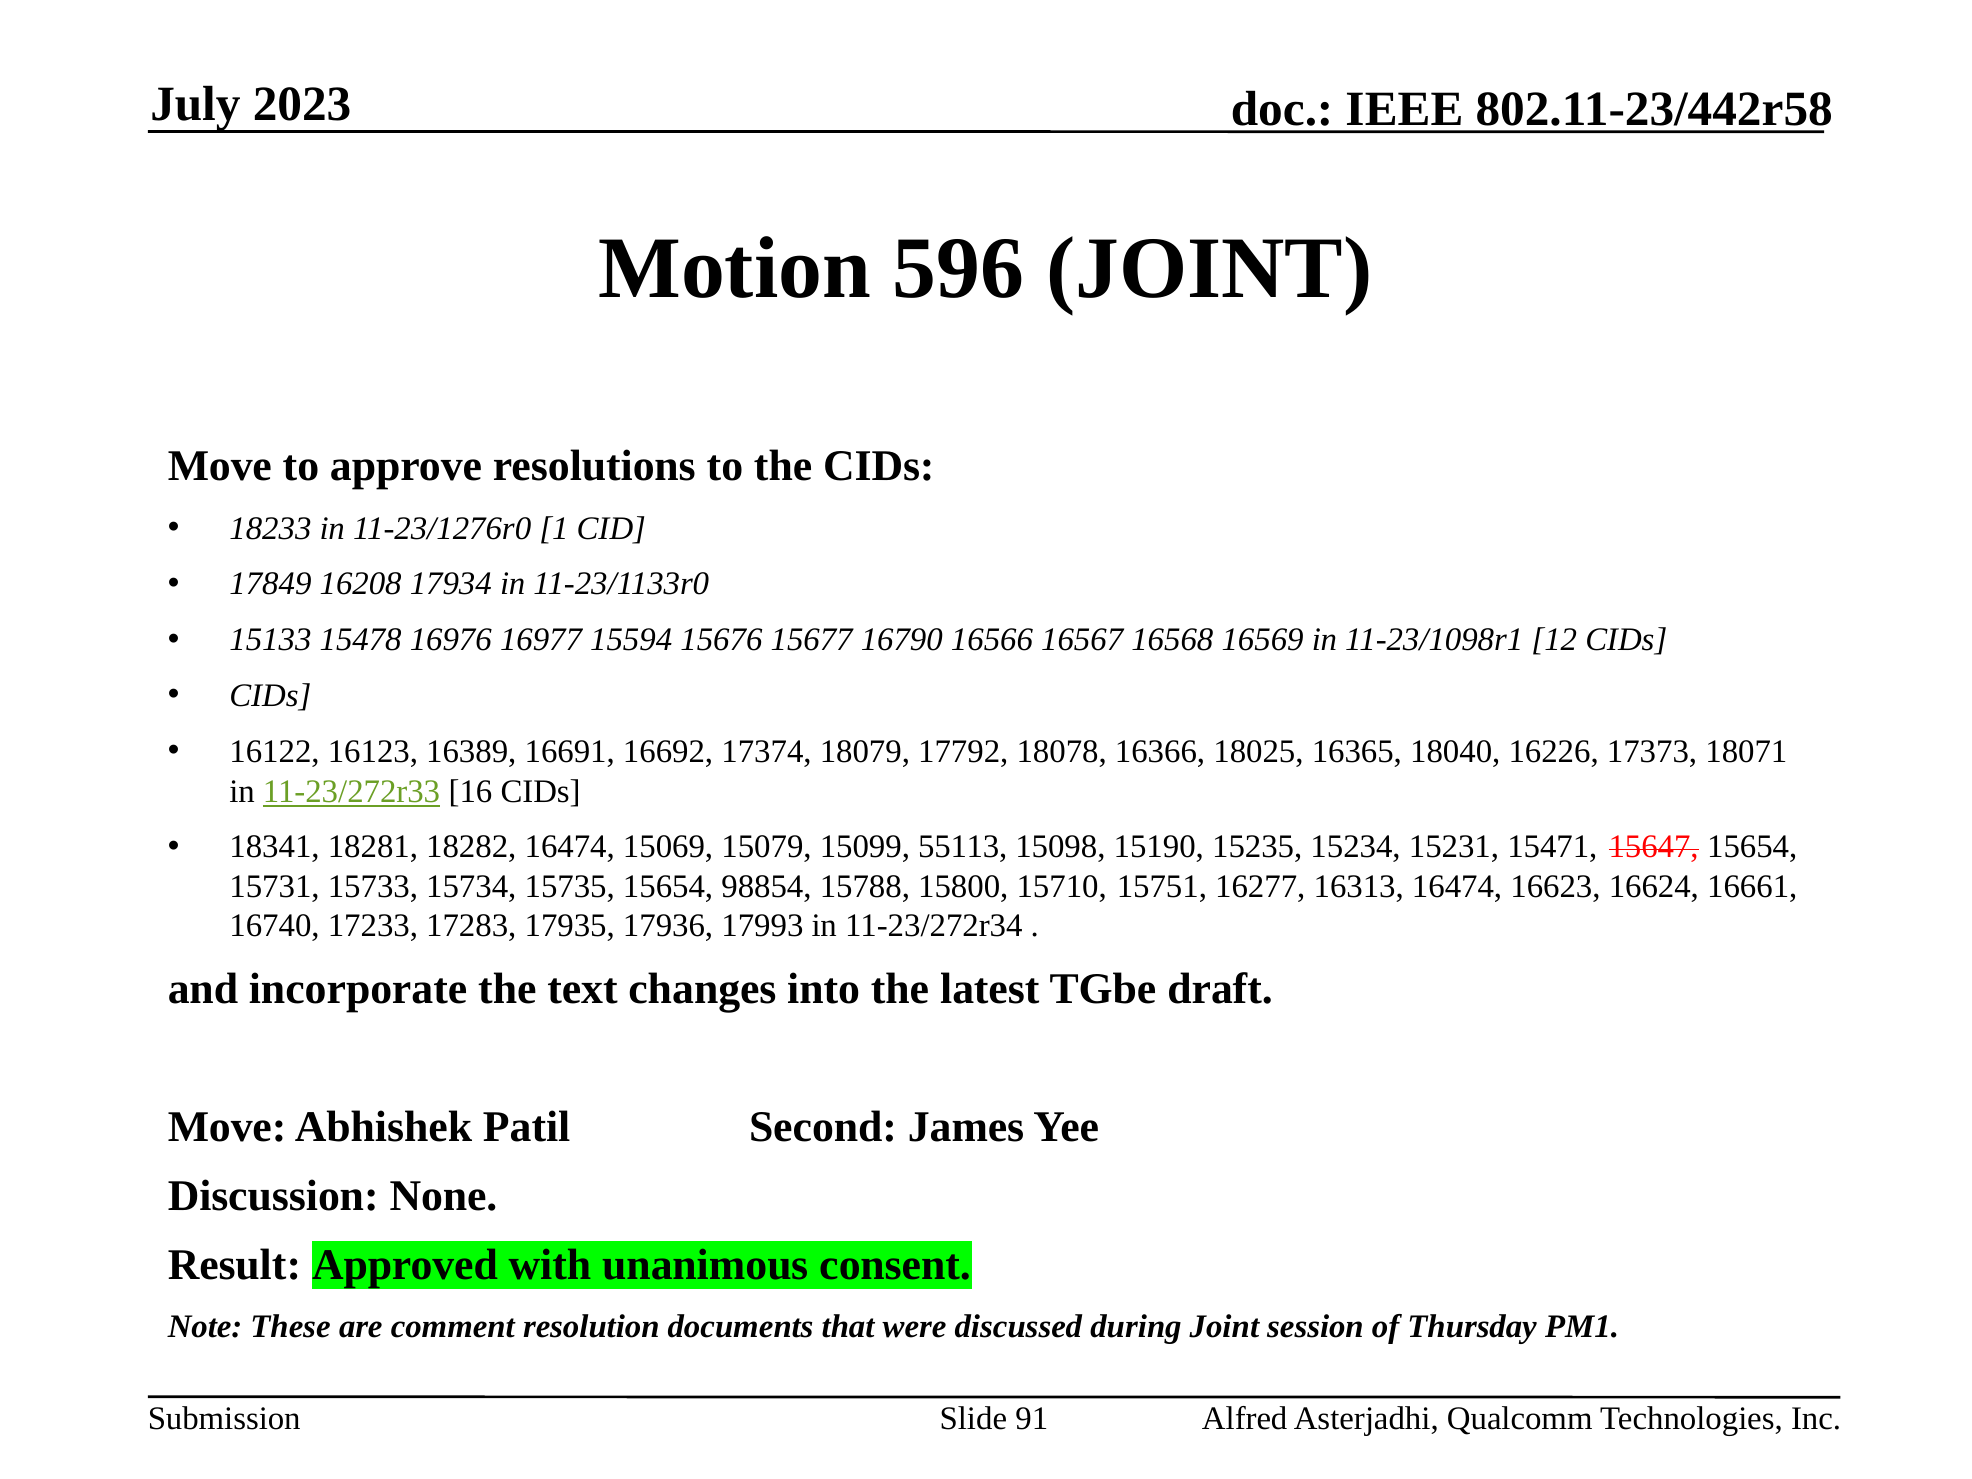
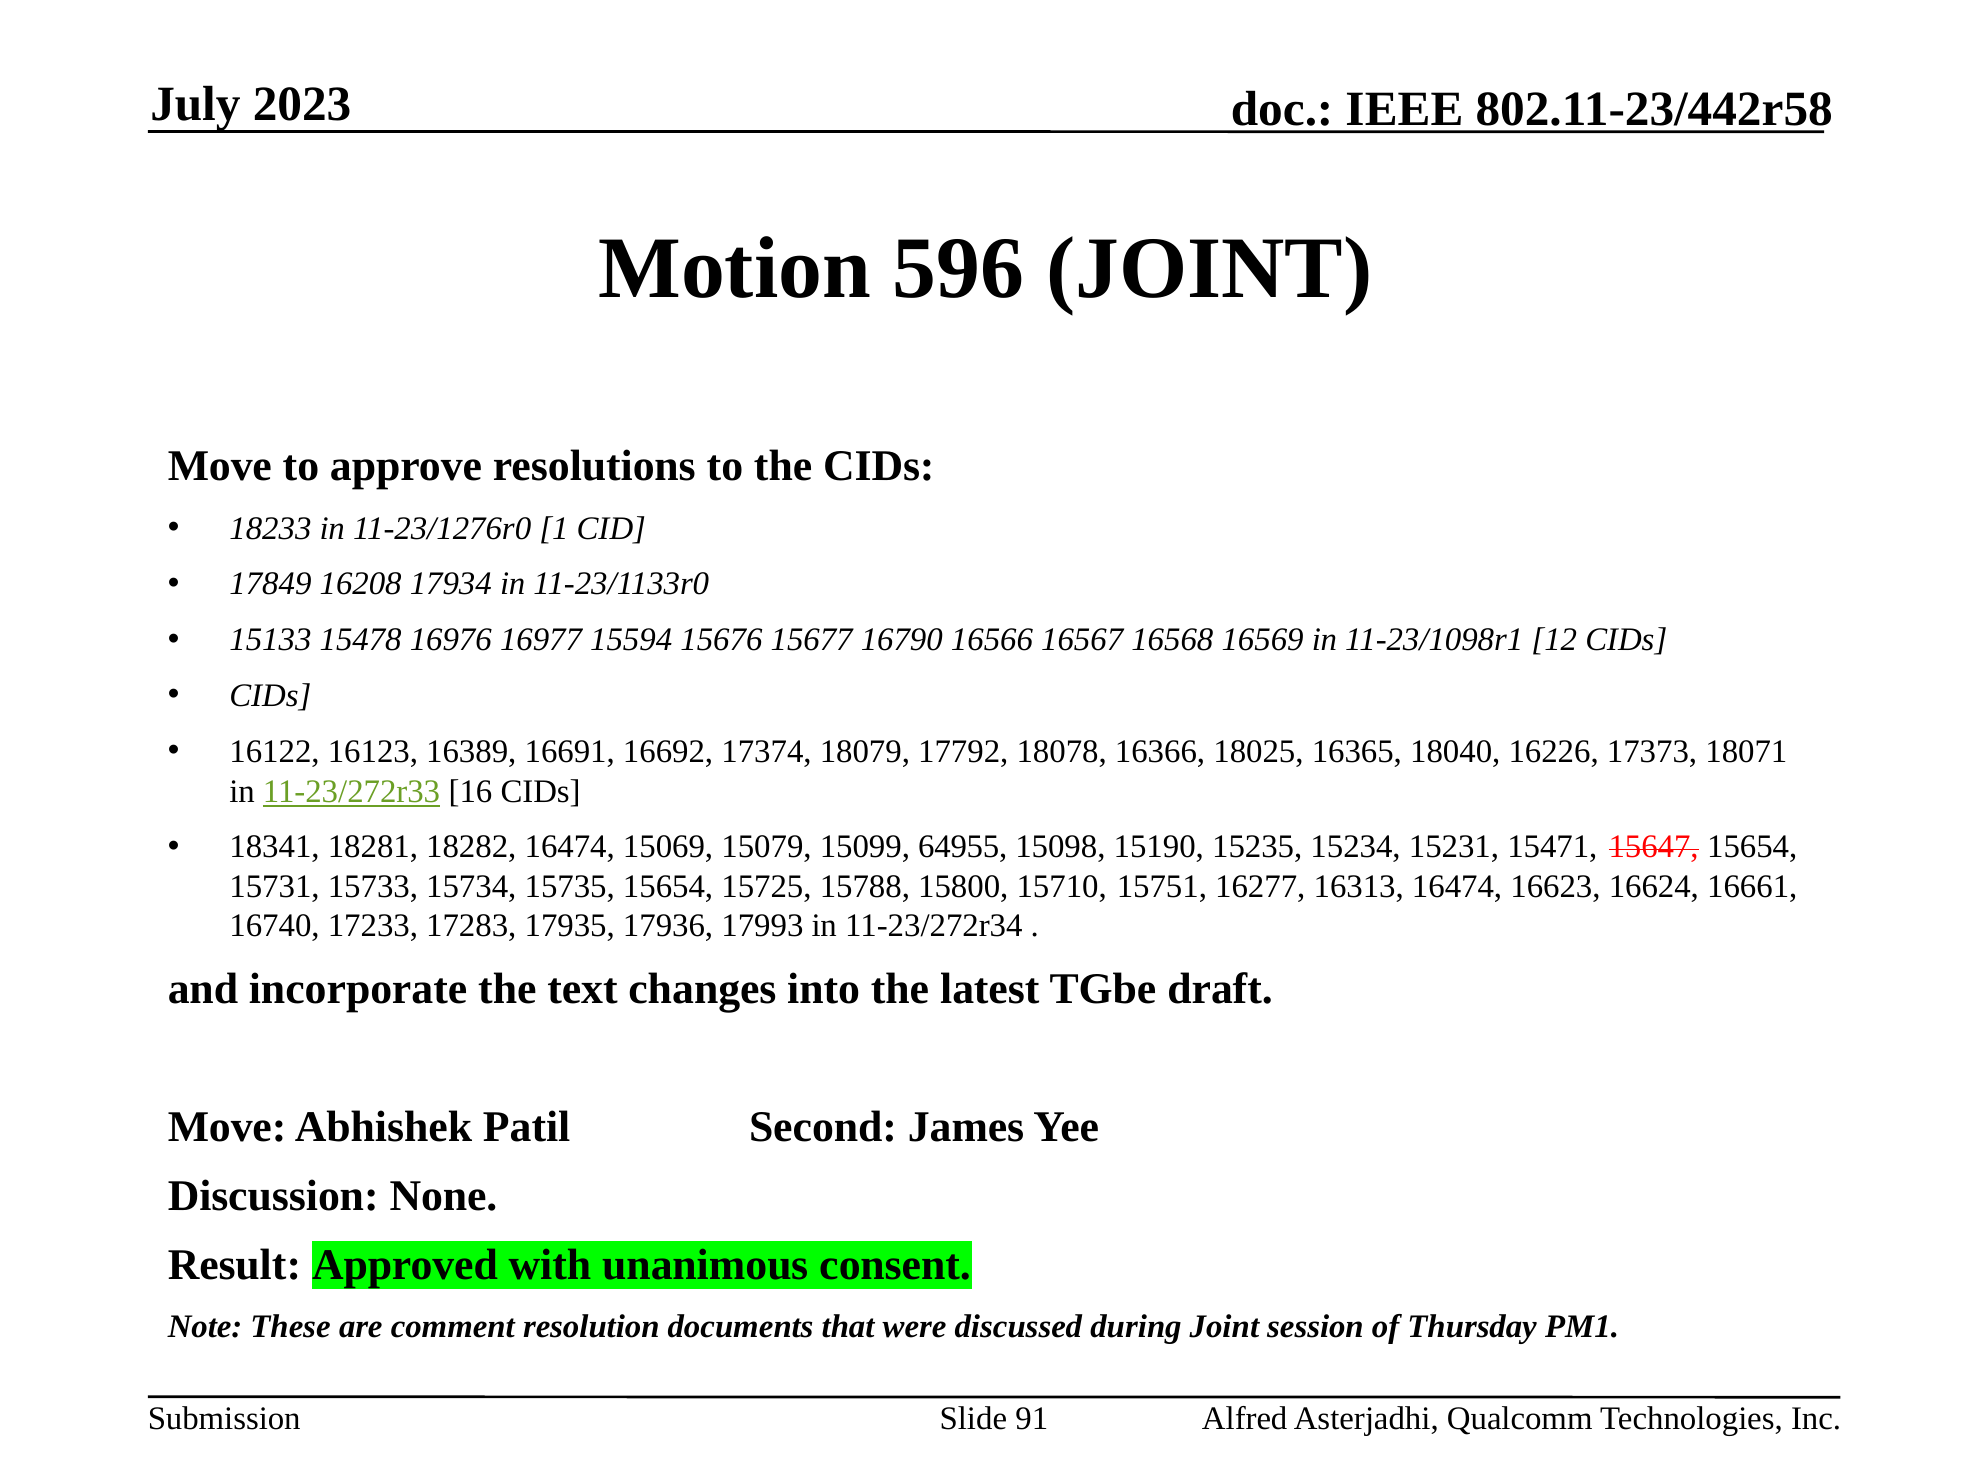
55113: 55113 -> 64955 (963, 847)
98854: 98854 -> 15725 (766, 887)
